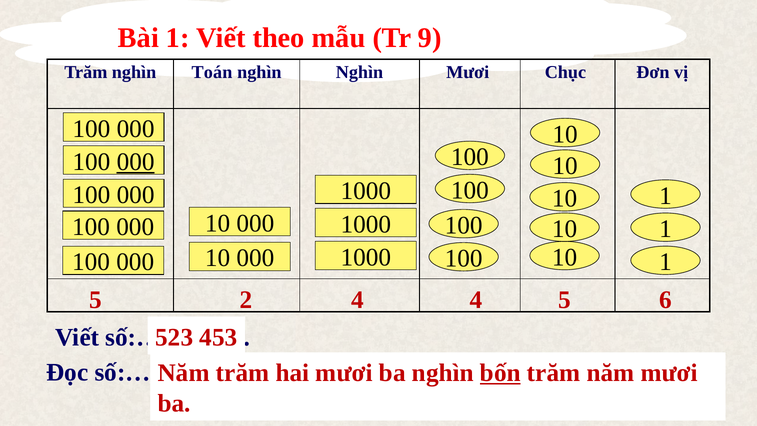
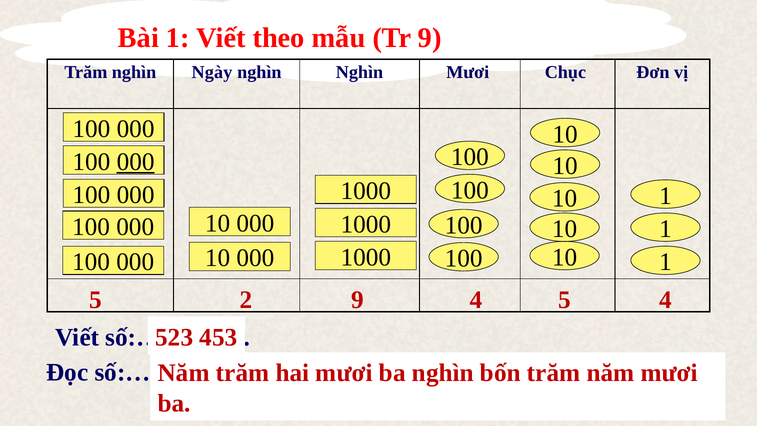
Toán: Toán -> Ngày (212, 72)
2 4: 4 -> 9 (357, 300)
5 6: 6 -> 4 (666, 300)
bốn underline: present -> none (500, 373)
